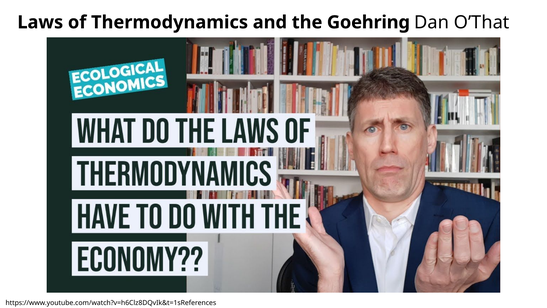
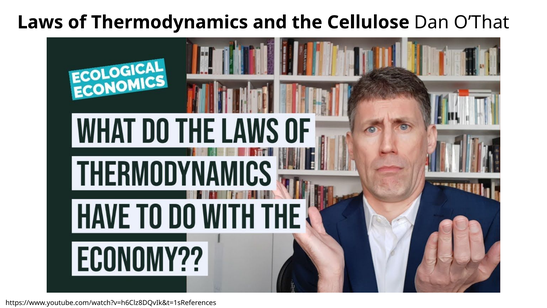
Goehring: Goehring -> Cellulose (368, 22)
